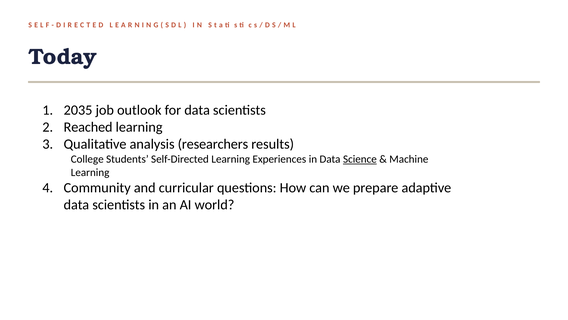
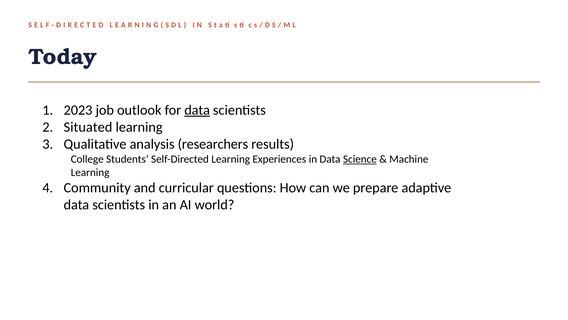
2035: 2035 -> 2023 (78, 110)
data underline: none -> present (197, 110)
Reached: Reached -> Situated (88, 127)
